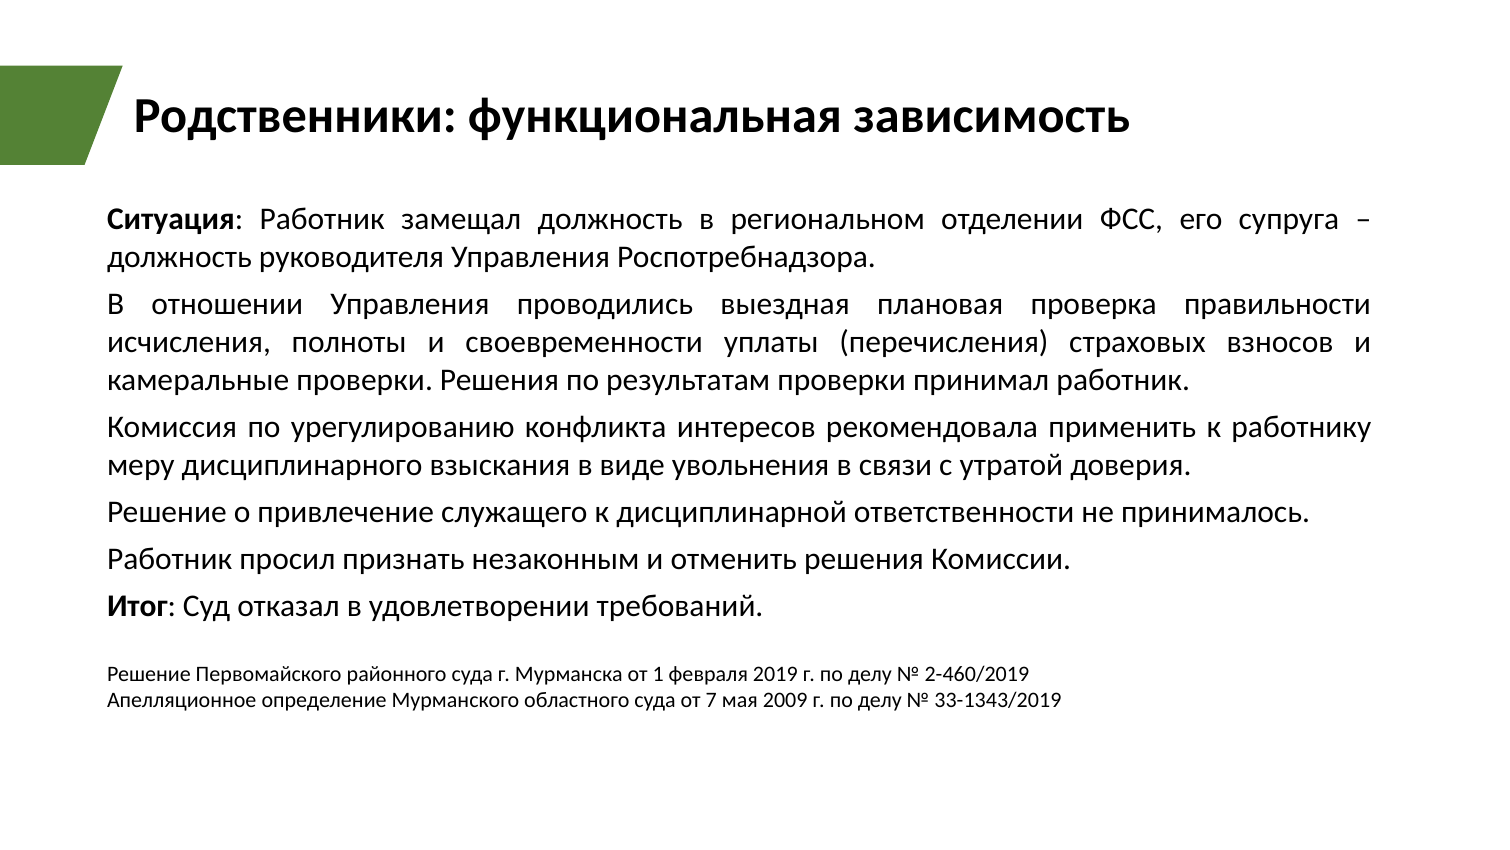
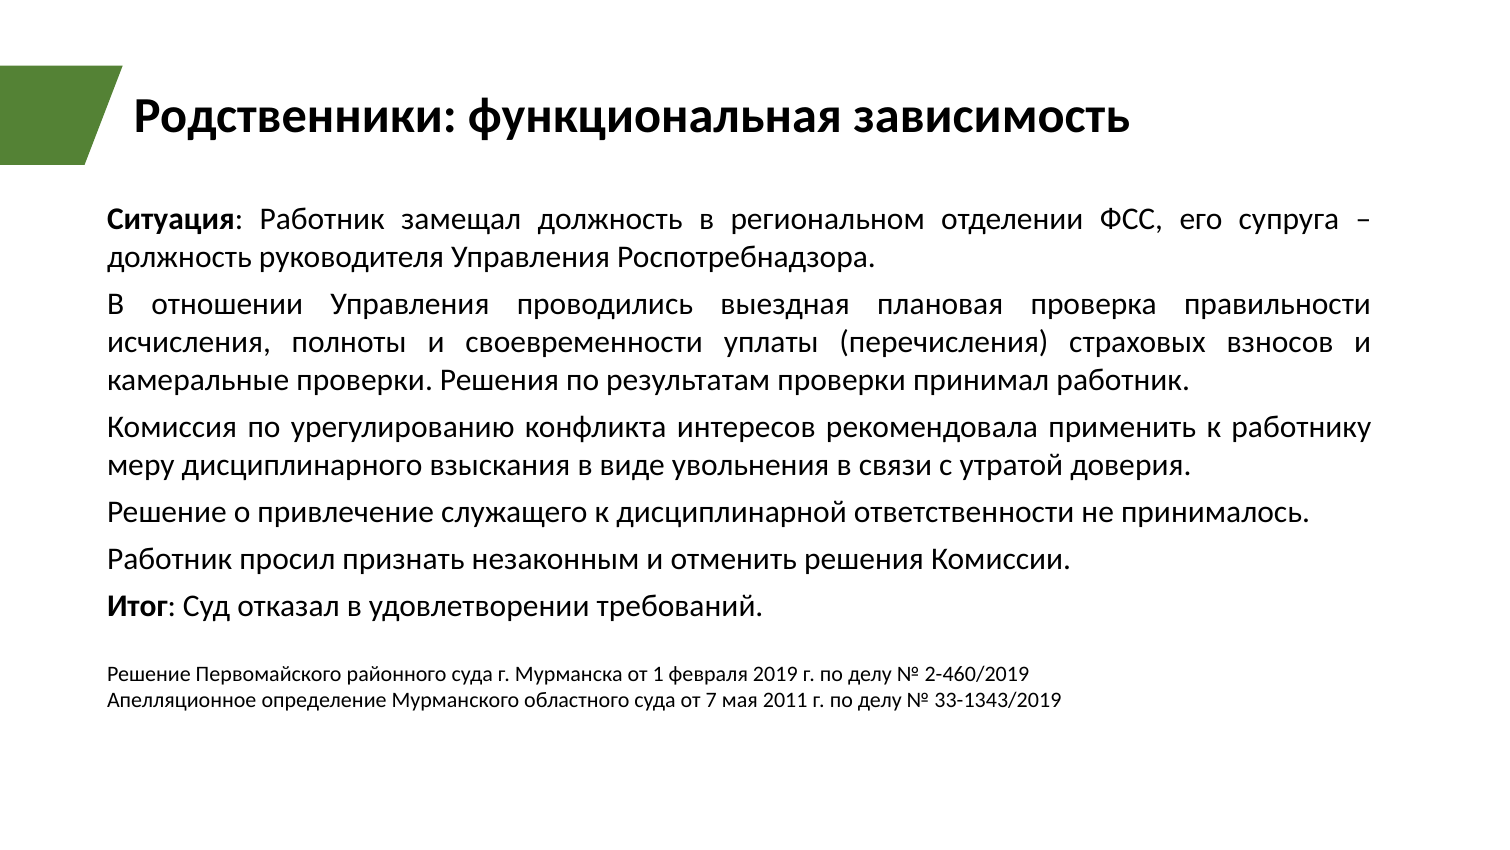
2009: 2009 -> 2011 (785, 700)
